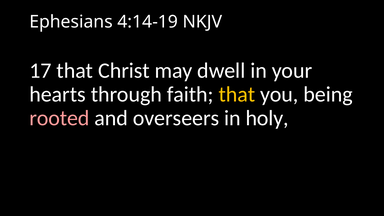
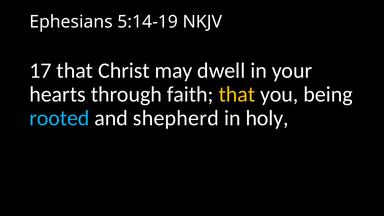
4:14-19: 4:14-19 -> 5:14-19 (148, 22)
rooted colour: pink -> light blue (59, 118)
overseers: overseers -> shepherd (176, 118)
